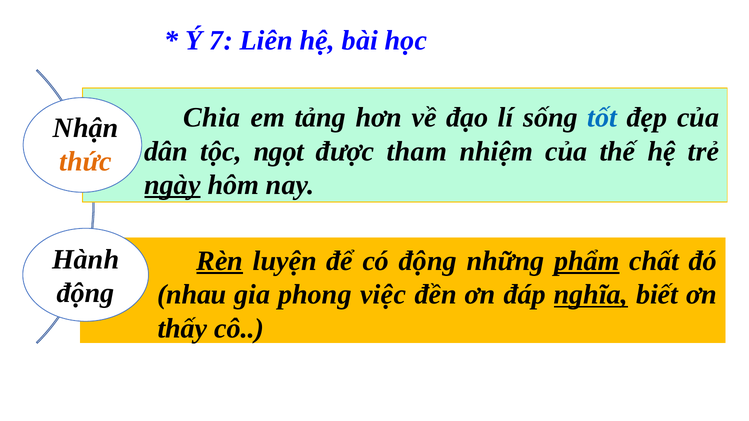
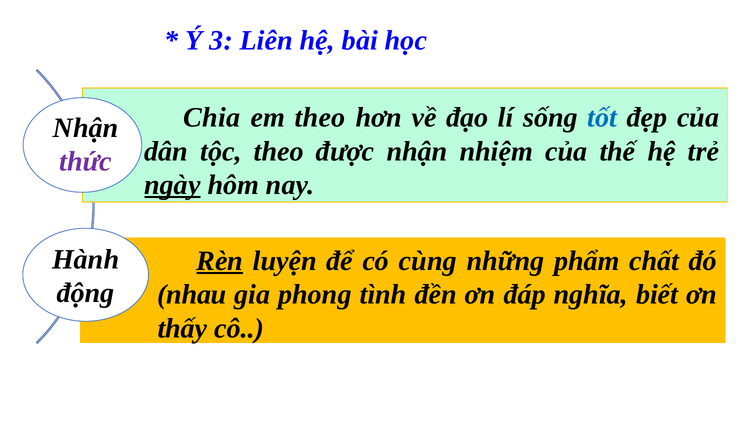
7: 7 -> 3 (221, 41)
em tảng: tảng -> theo (320, 118)
tộc ngọt: ngọt -> theo (279, 151)
được tham: tham -> nhận (417, 151)
thức colour: orange -> purple (86, 162)
có động: động -> cùng (428, 261)
phẩm underline: present -> none (587, 261)
việc: việc -> tình (383, 295)
nghĩa underline: present -> none (591, 295)
